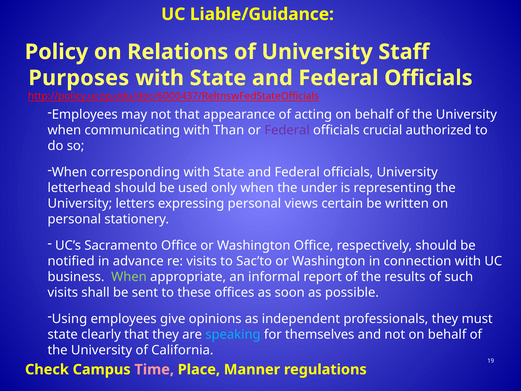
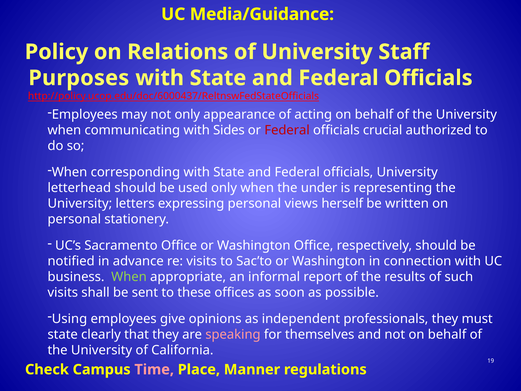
Liable/Guidance: Liable/Guidance -> Media/Guidance (262, 14)
not that: that -> only (187, 115)
Than: Than -> Sides (229, 130)
Federal colour: purple -> red (287, 130)
certain: certain -> herself (342, 203)
speaking colour: light blue -> pink (233, 334)
